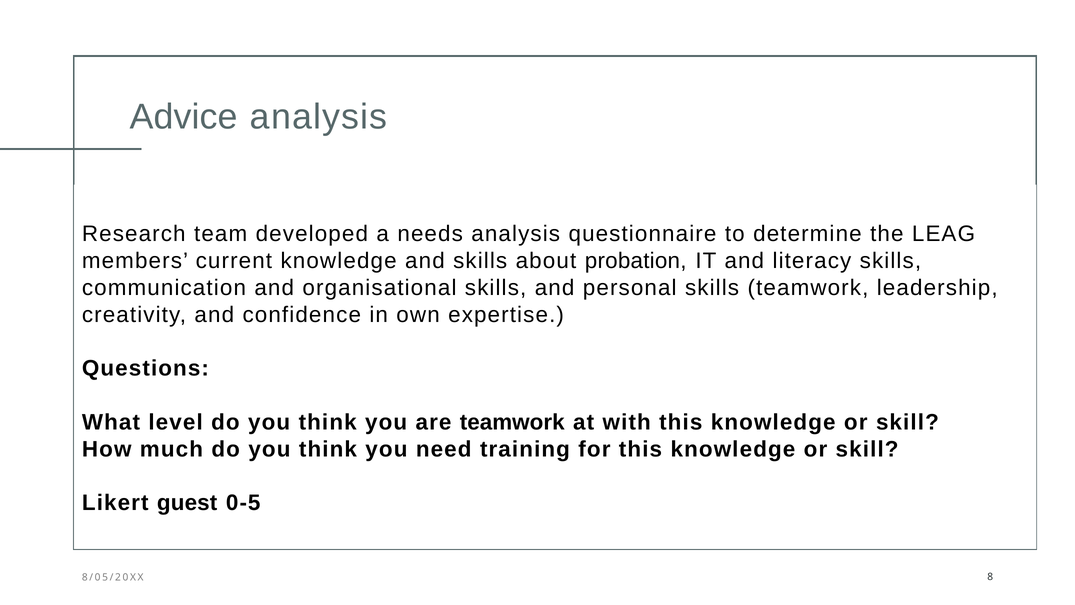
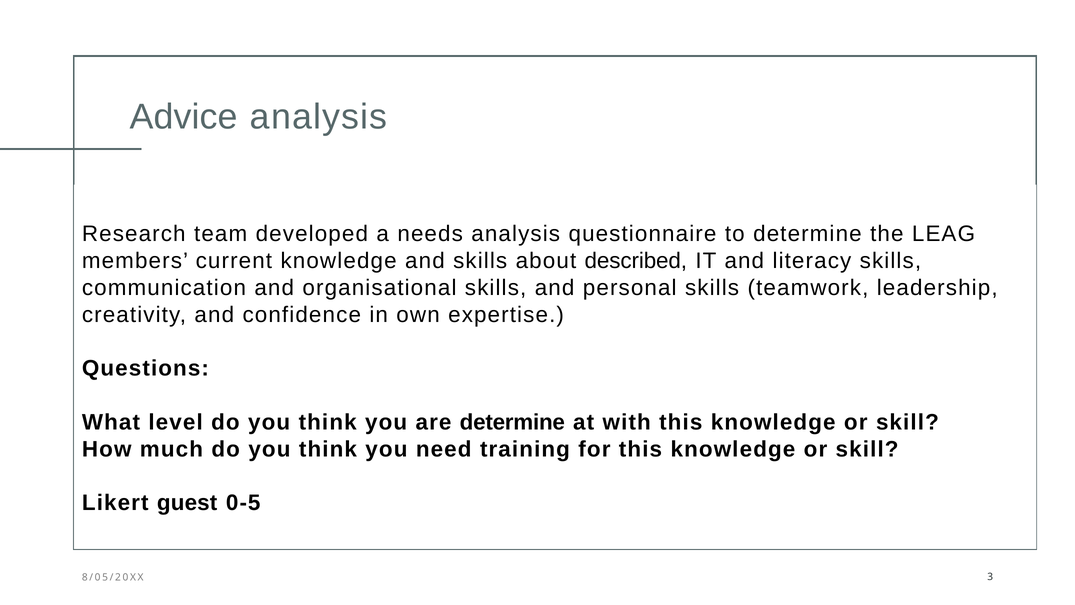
probation: probation -> described (636, 261)
are teamwork: teamwork -> determine (512, 422)
8: 8 -> 3 (990, 576)
